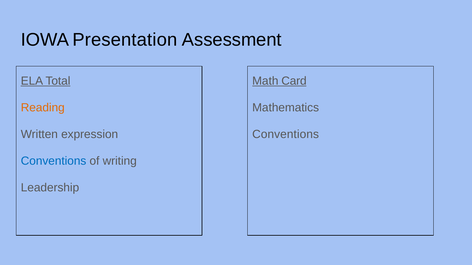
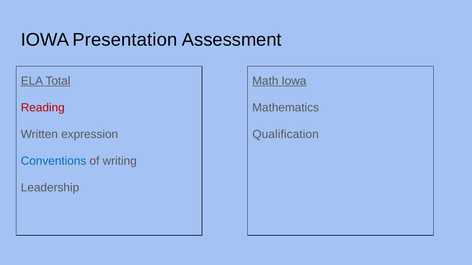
Math Card: Card -> Iowa (294, 81)
Reading colour: orange -> red (43, 108)
Conventions: Conventions -> Qualification (286, 135)
